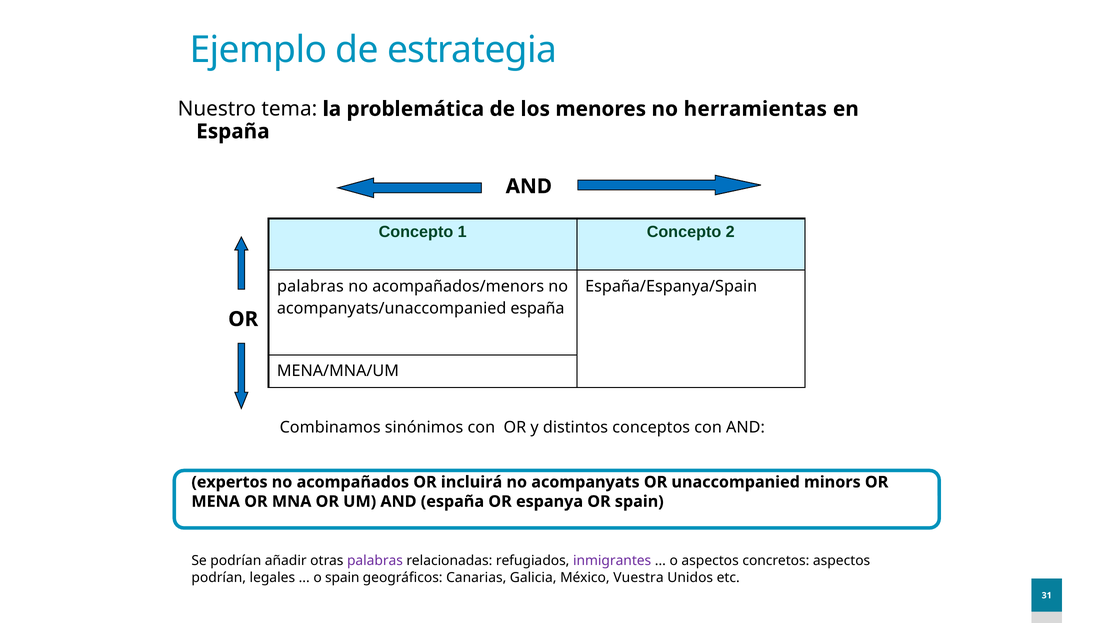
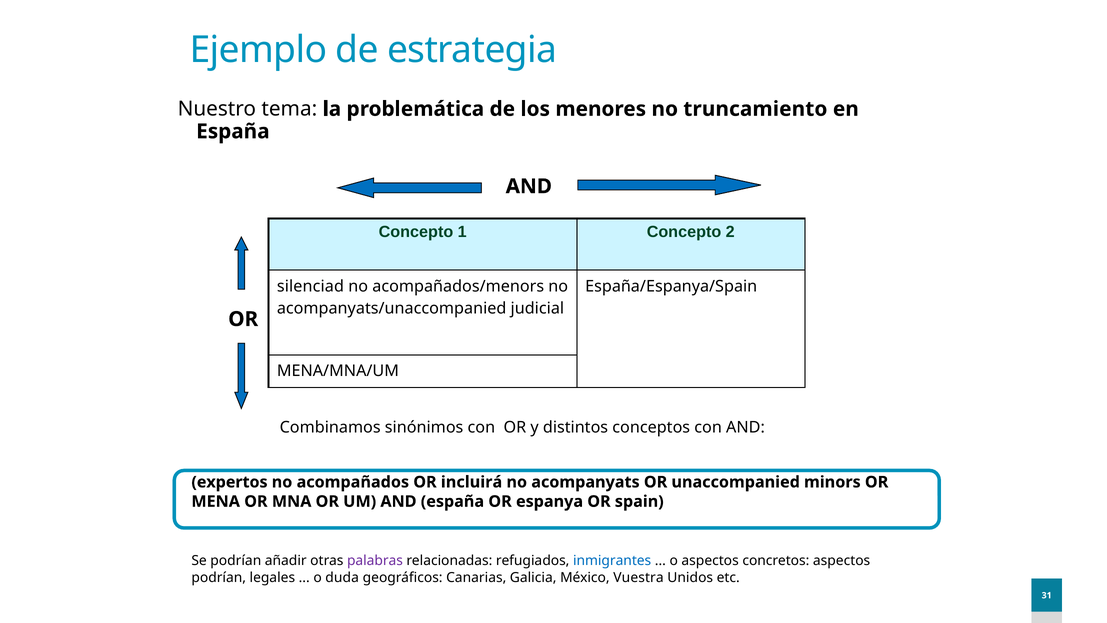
herramientas: herramientas -> truncamiento (755, 109)
palabras: palabras -> silenciad (310, 286)
acompanyats/unaccompanied españa: españa -> judicial (537, 308)
inmigrantes colour: purple -> blue (612, 561)
o spain: spain -> duda (342, 577)
